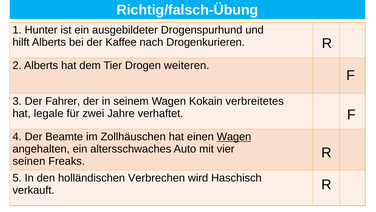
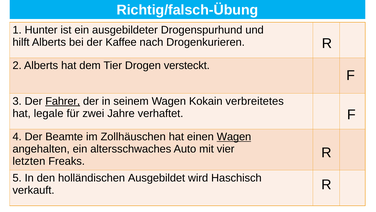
weiteren: weiteren -> versteckt (187, 65)
Fahrer underline: none -> present (63, 101)
seinen: seinen -> letzten (29, 161)
Verbrechen: Verbrechen -> Ausgebildet (157, 177)
